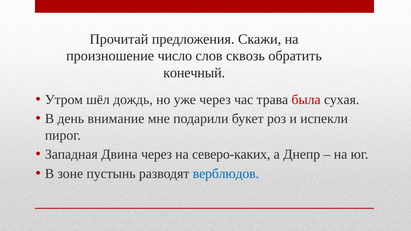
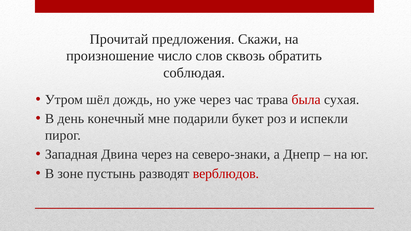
конечный: конечный -> соблюдая (194, 73)
внимание: внимание -> конечный (116, 119)
северо-каких: северо-каких -> северо-знаки (231, 155)
верблюдов colour: blue -> red (226, 174)
